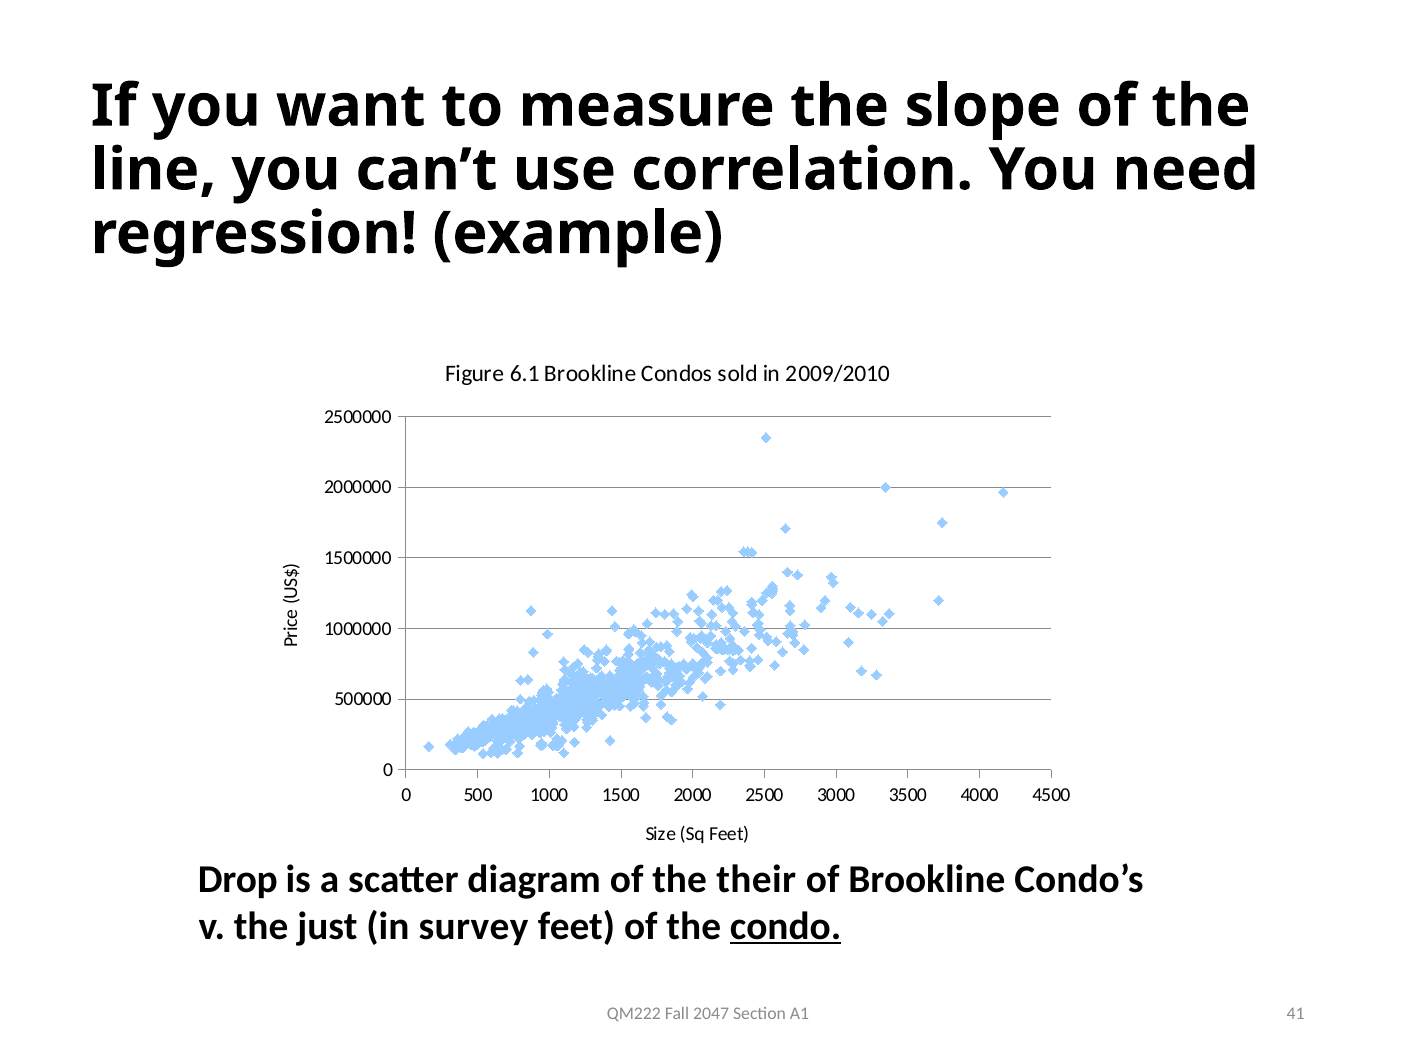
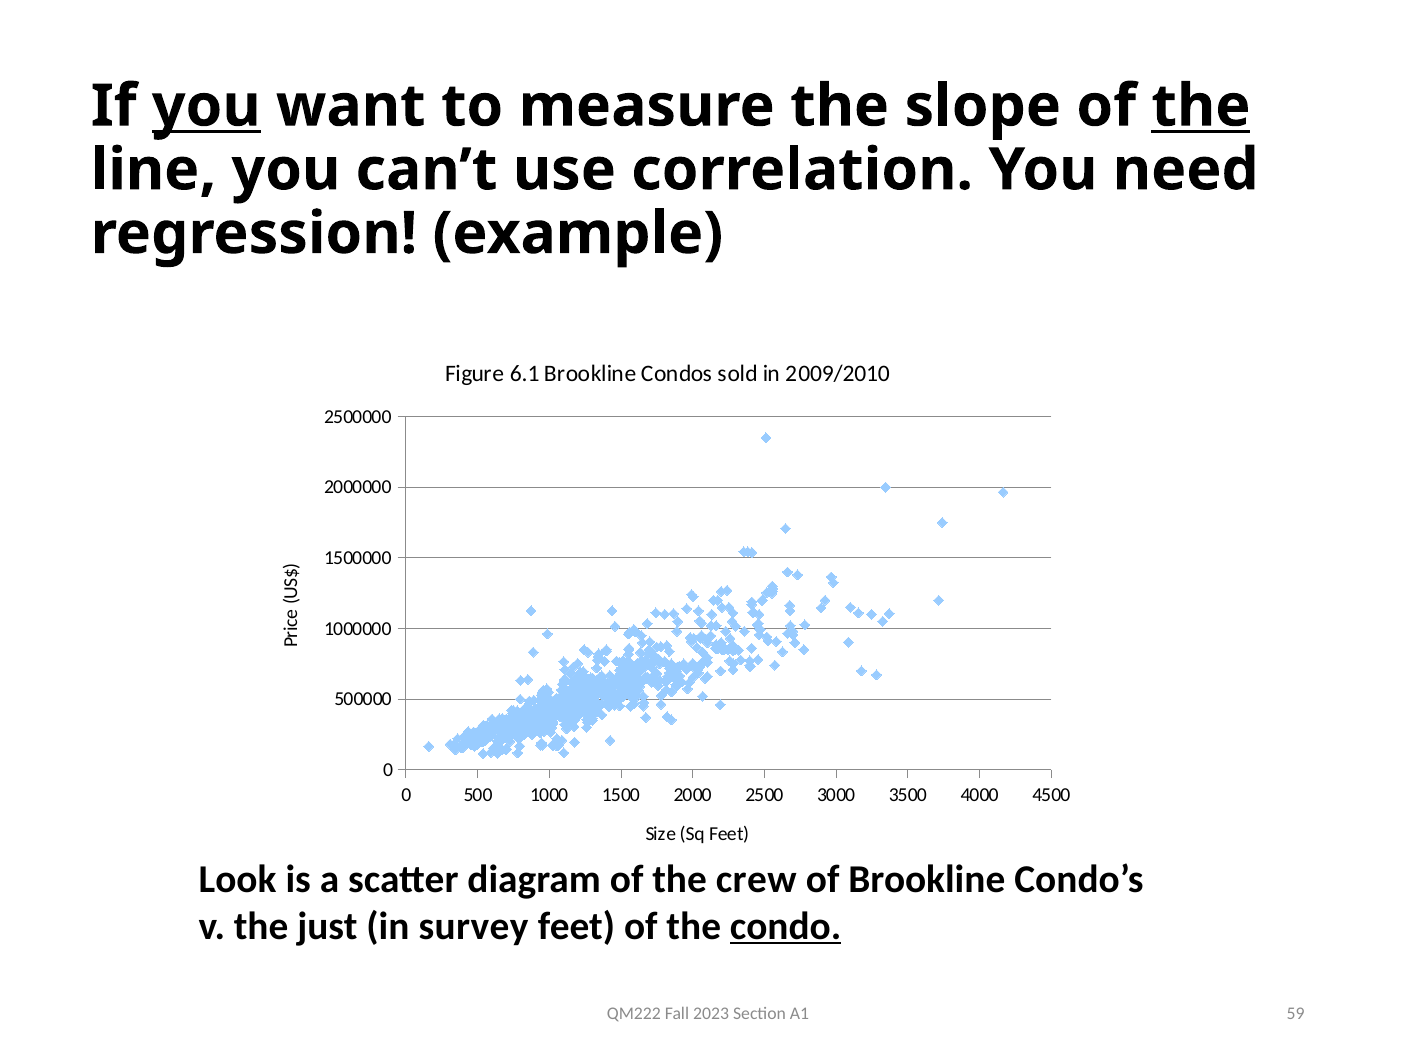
you underline: none -> present (206, 106)
the underline: none -> present (1201, 106)
Drop: Drop -> Look (238, 879)
their: their -> crew (756, 879)
2047: 2047 -> 2023 (711, 1014)
41: 41 -> 59 (1296, 1014)
